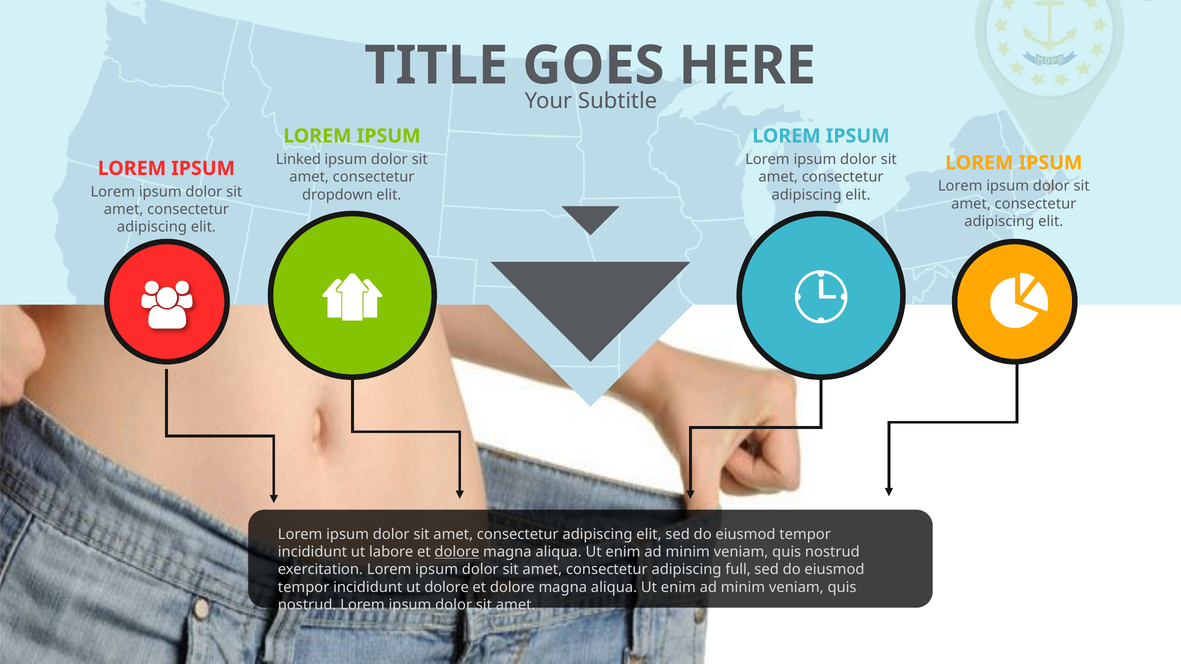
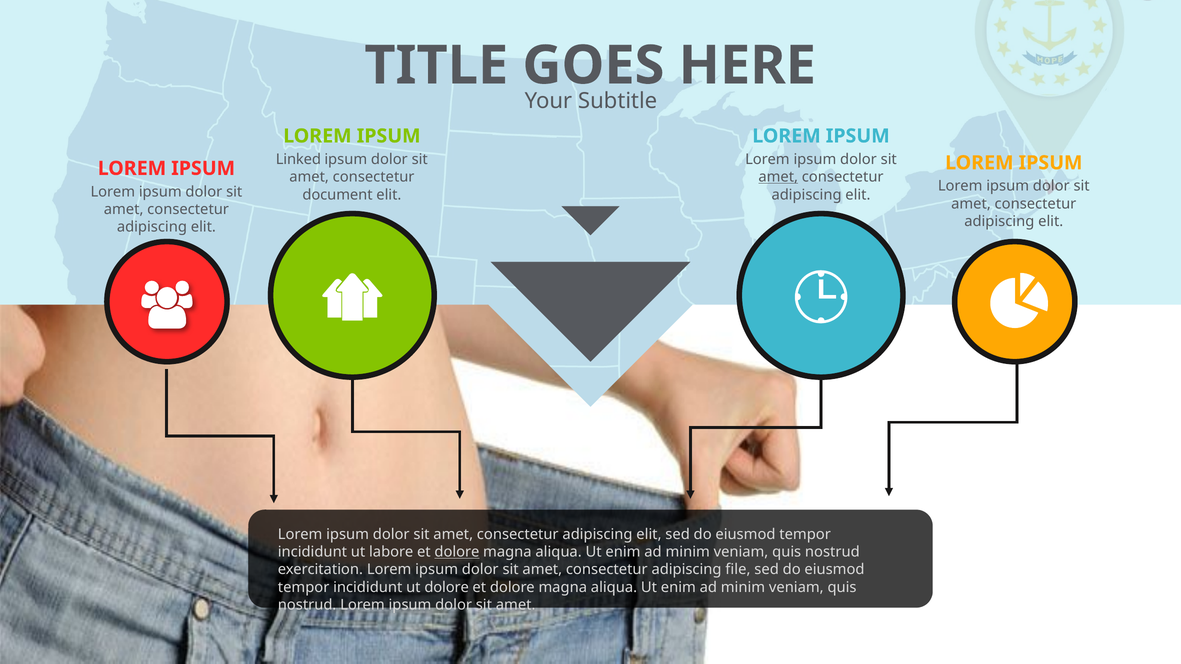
amet underline: none -> present (778, 177)
dropdown: dropdown -> document (337, 195)
full: full -> file (738, 570)
